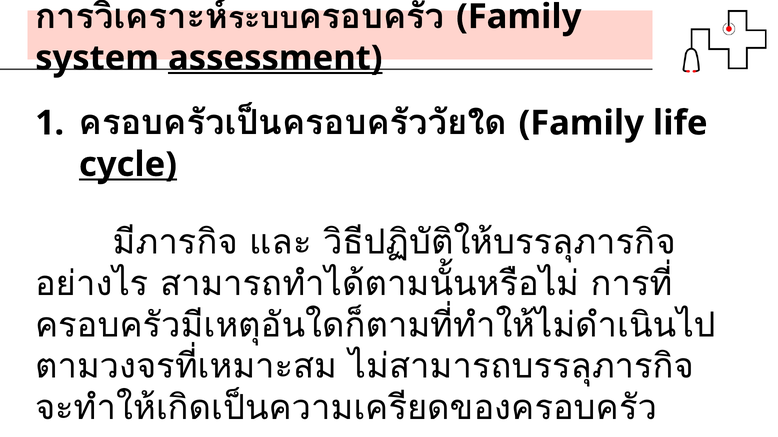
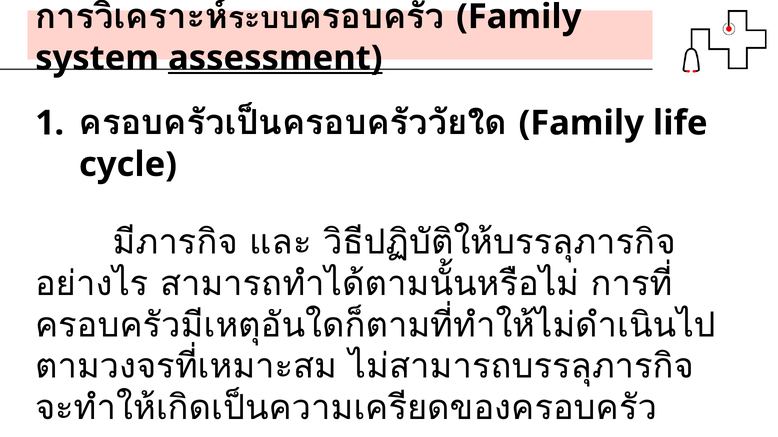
cycle underline: present -> none (128, 165)
